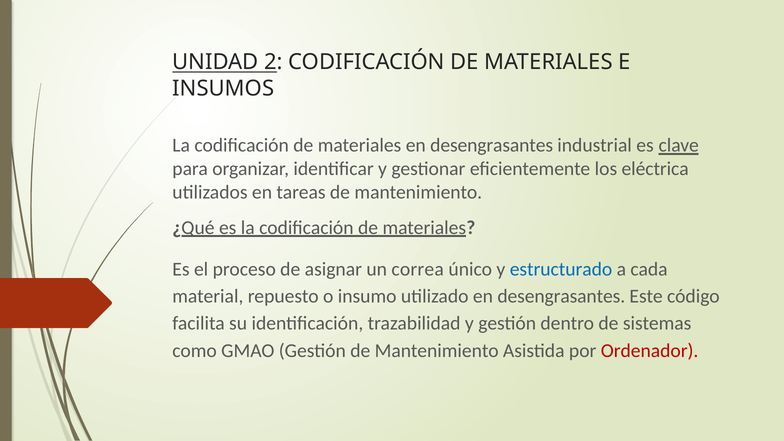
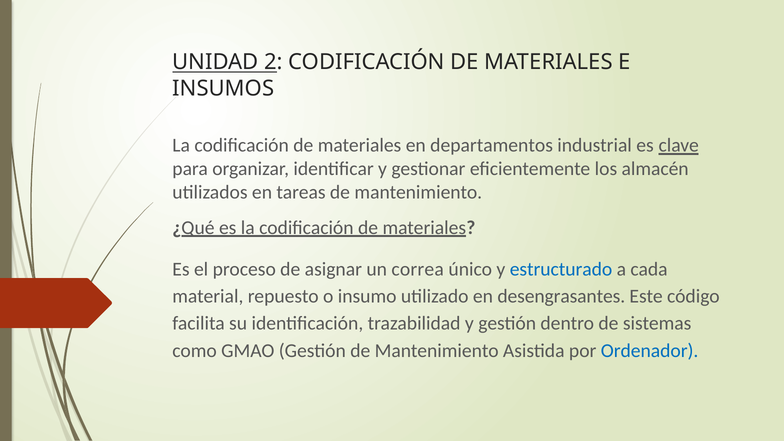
materiales en desengrasantes: desengrasantes -> departamentos (492, 145)
eléctrica: eléctrica -> almacén (655, 169)
Ordenador colour: red -> blue (650, 351)
